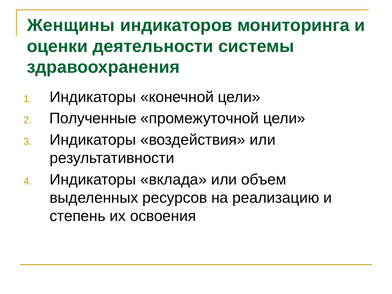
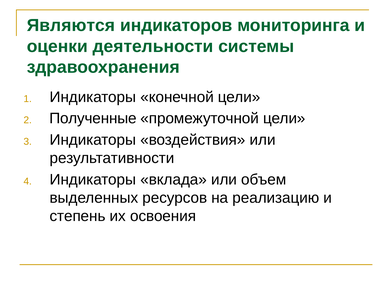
Женщины: Женщины -> Являются (71, 25)
